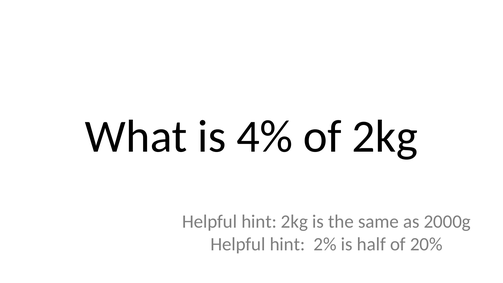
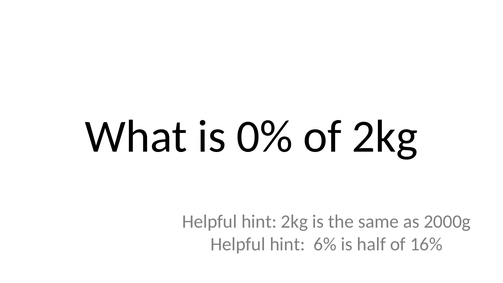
4%: 4% -> 0% (265, 136)
2%: 2% -> 6% (325, 244)
20%: 20% -> 16% (426, 244)
